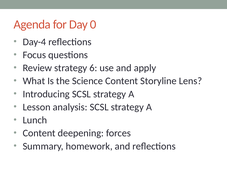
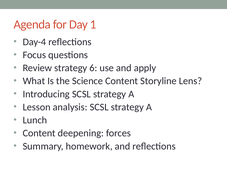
0: 0 -> 1 (93, 25)
